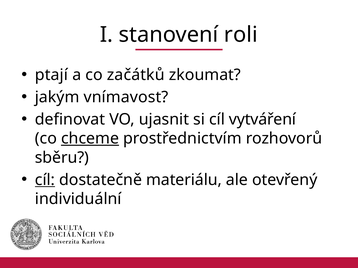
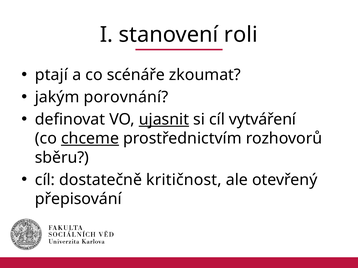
začátků: začátků -> scénáře (136, 75)
vnímavost: vnímavost -> porovnání (126, 97)
ujasnit underline: none -> present (164, 120)
cíl underline: present -> none (45, 180)
materiálu: materiálu -> kritičnost (184, 180)
individuální: individuální -> přepisování (78, 199)
